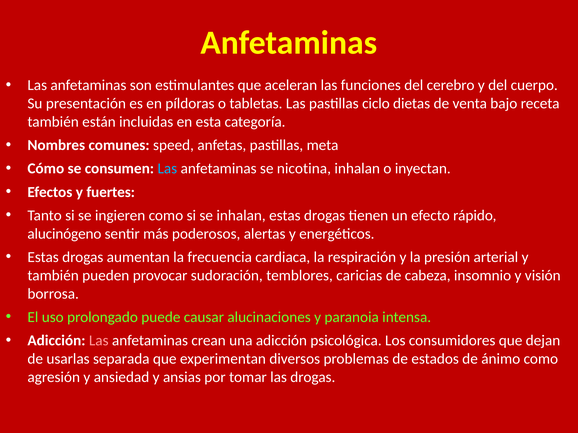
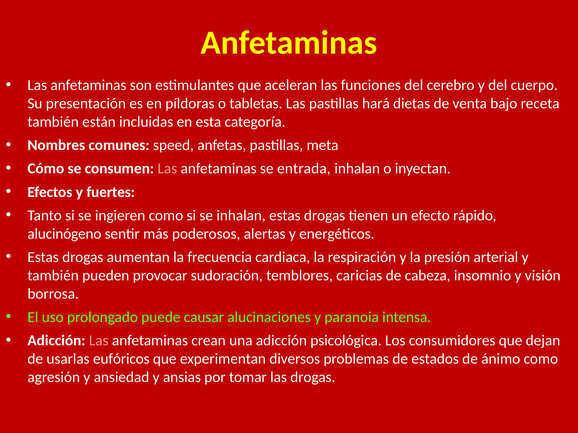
ciclo: ciclo -> hará (376, 104)
Las colour: light blue -> pink (167, 169)
nicotina: nicotina -> entrada (304, 169)
separada: separada -> eufóricos (121, 359)
